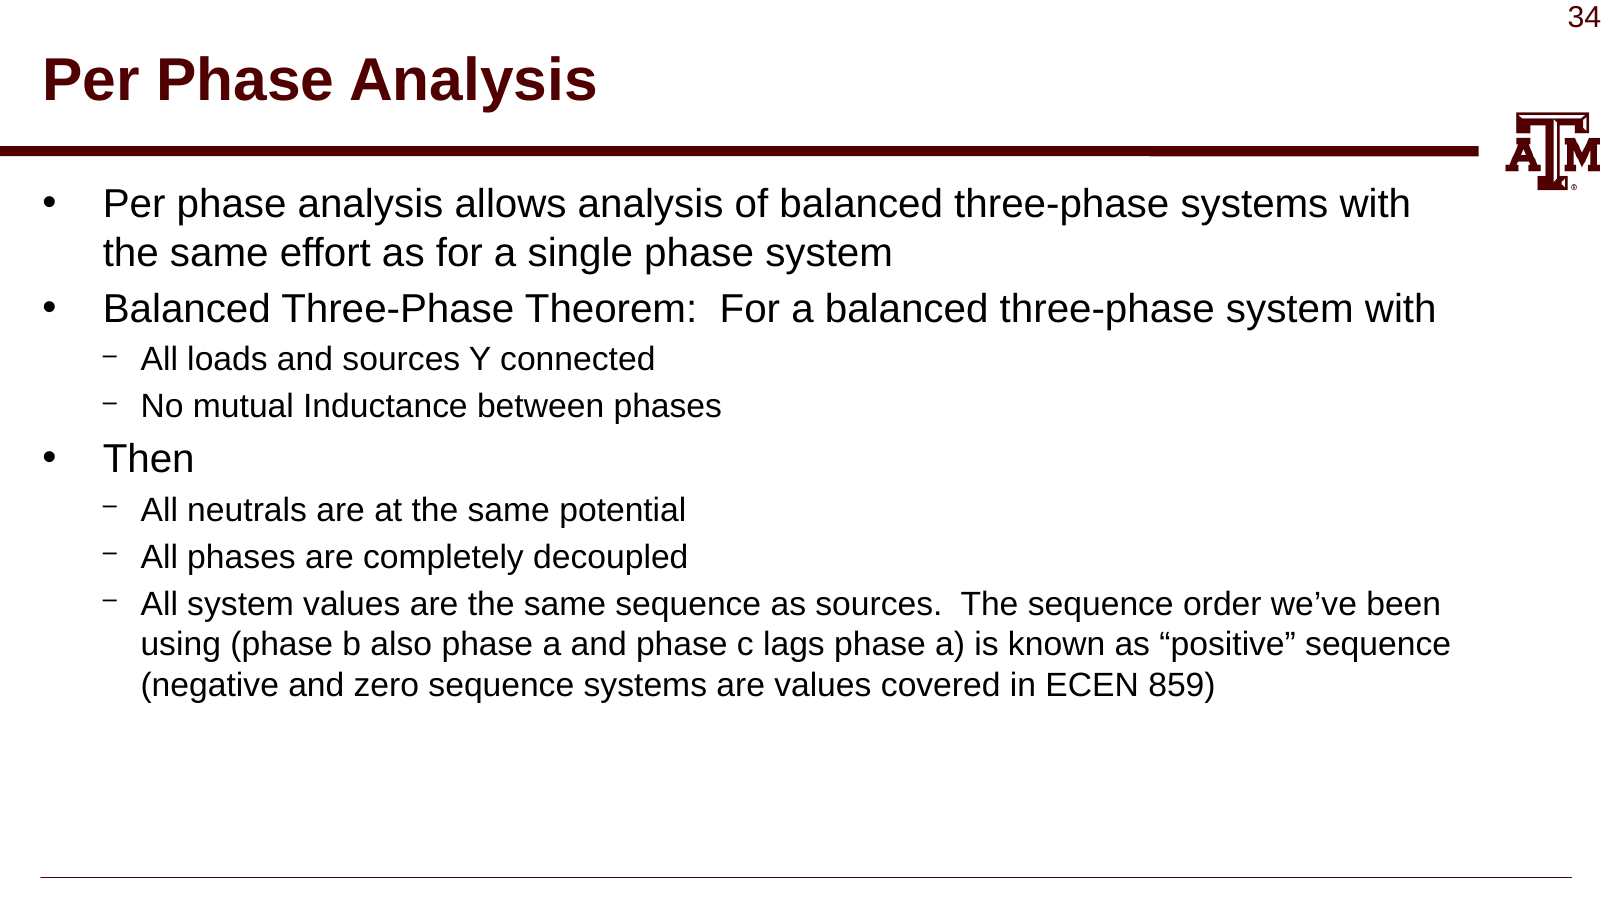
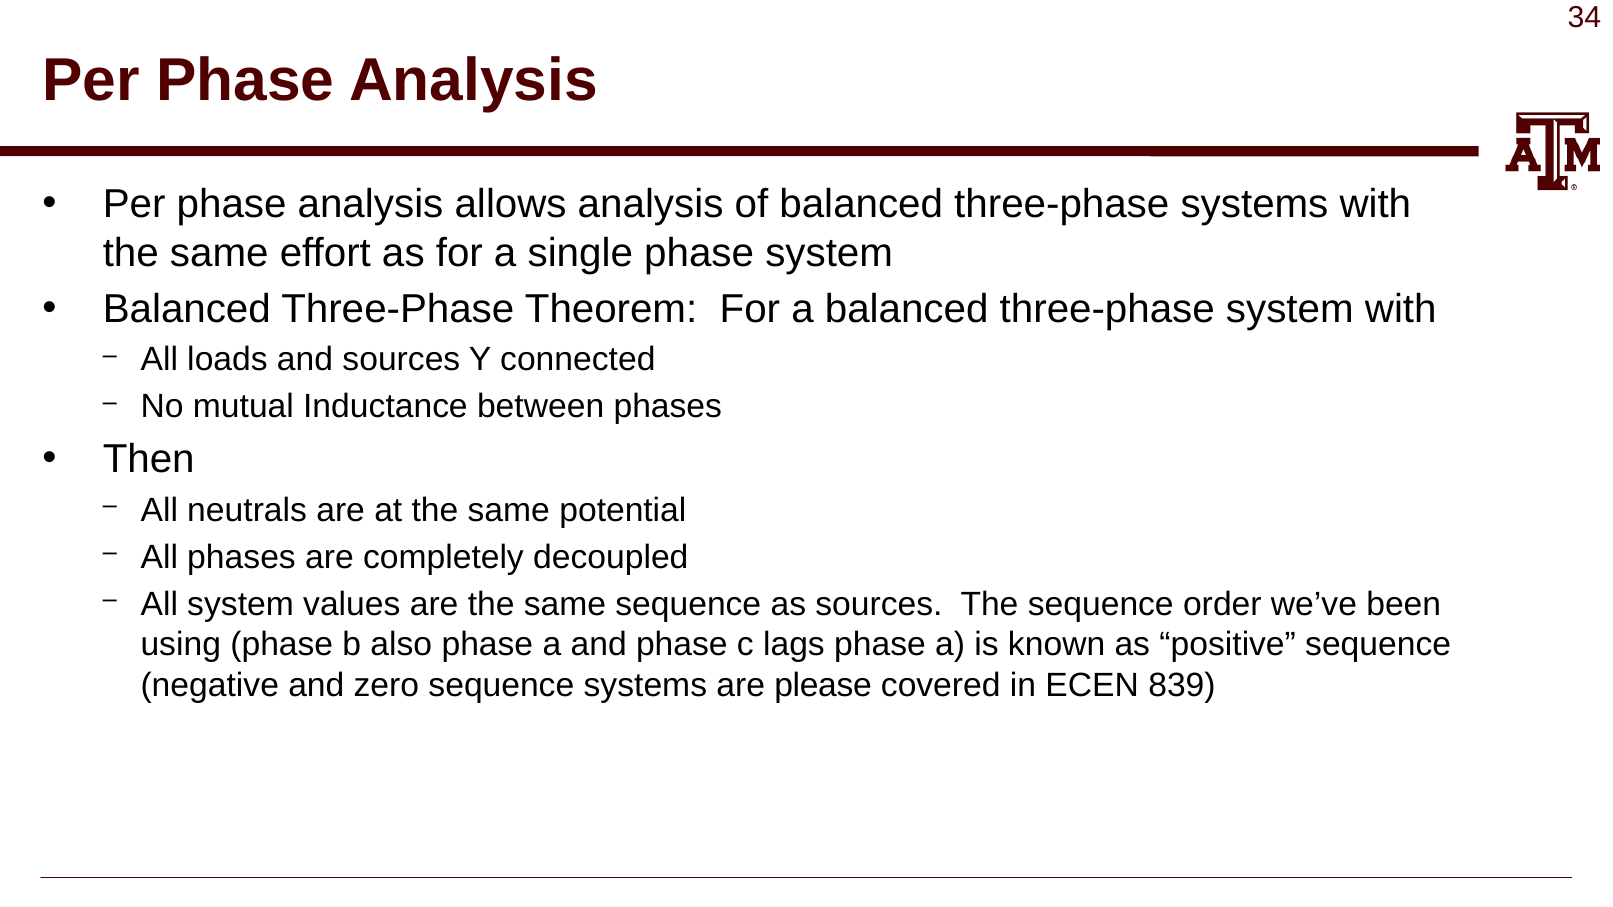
are values: values -> please (823, 685)
859: 859 -> 839 (1182, 685)
